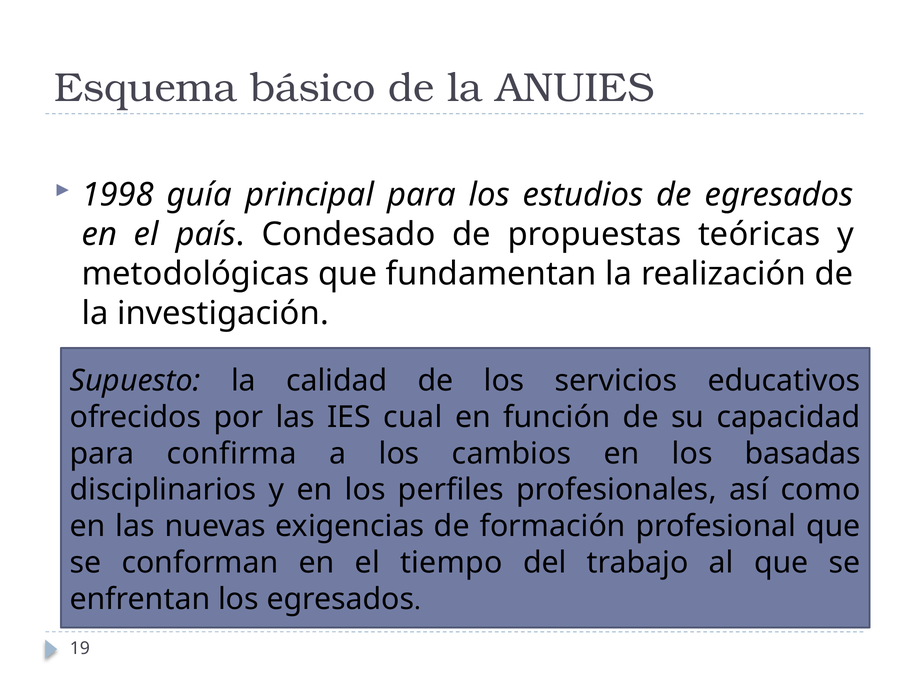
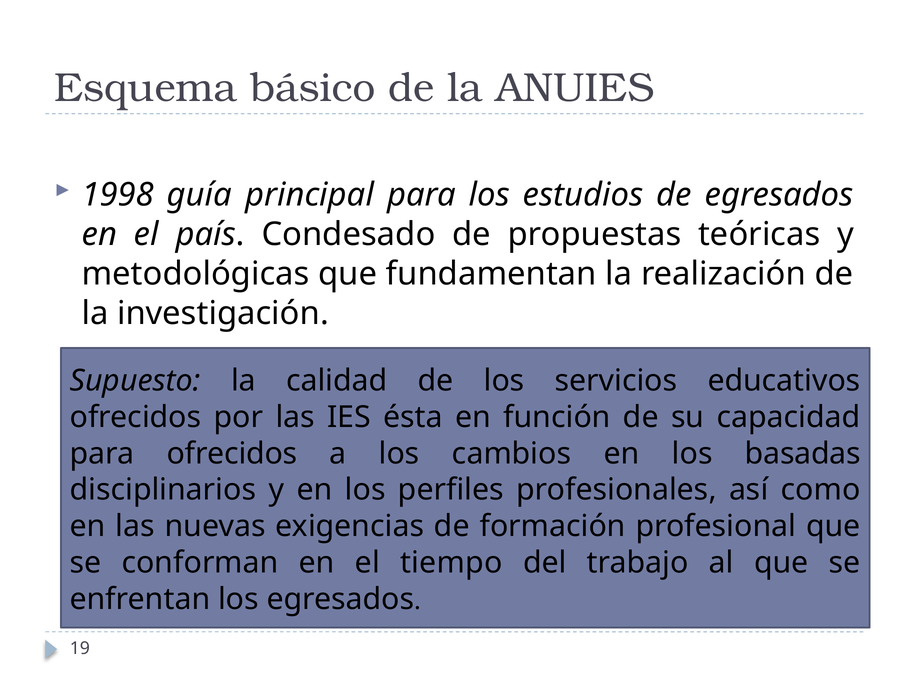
cual: cual -> ésta (413, 417)
para confirma: confirma -> ofrecidos (232, 453)
